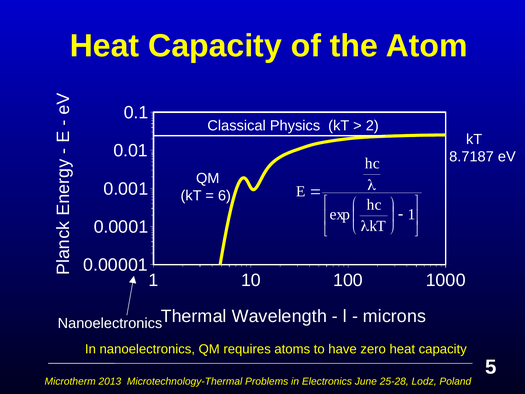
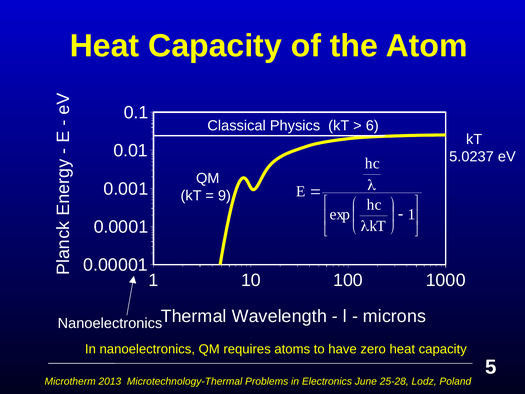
2: 2 -> 6 (372, 126)
8.7187: 8.7187 -> 5.0237 (472, 157)
6: 6 -> 9 (224, 196)
